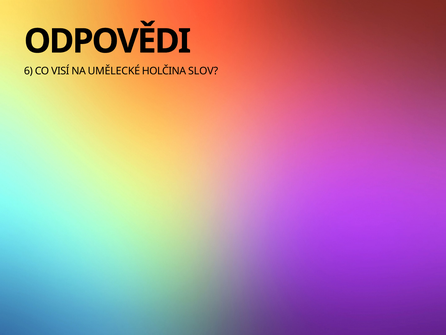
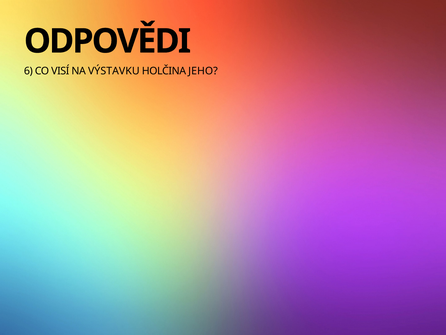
UMĚLECKÉ: UMĚLECKÉ -> VÝSTAVKU (114, 71)
SLOV: SLOV -> JEHO (203, 71)
